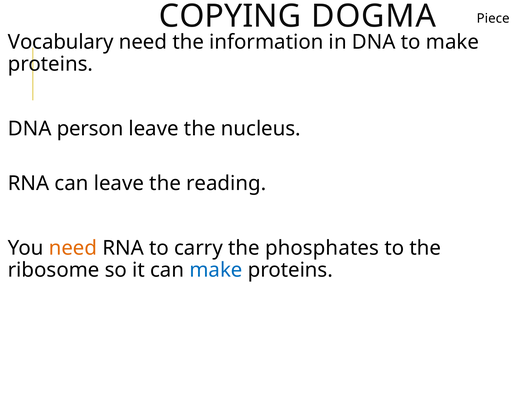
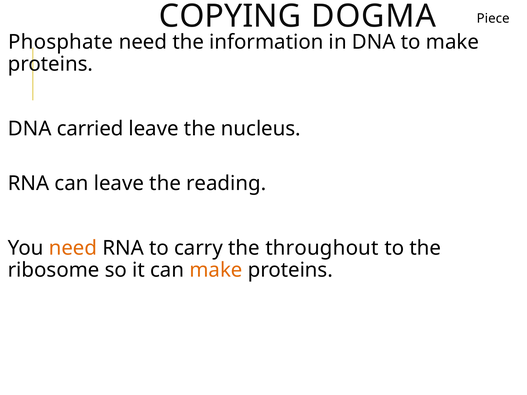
Vocabulary: Vocabulary -> Phosphate (61, 42)
person: person -> carried (90, 129)
phosphates: phosphates -> throughout (322, 248)
make colour: blue -> orange (216, 270)
